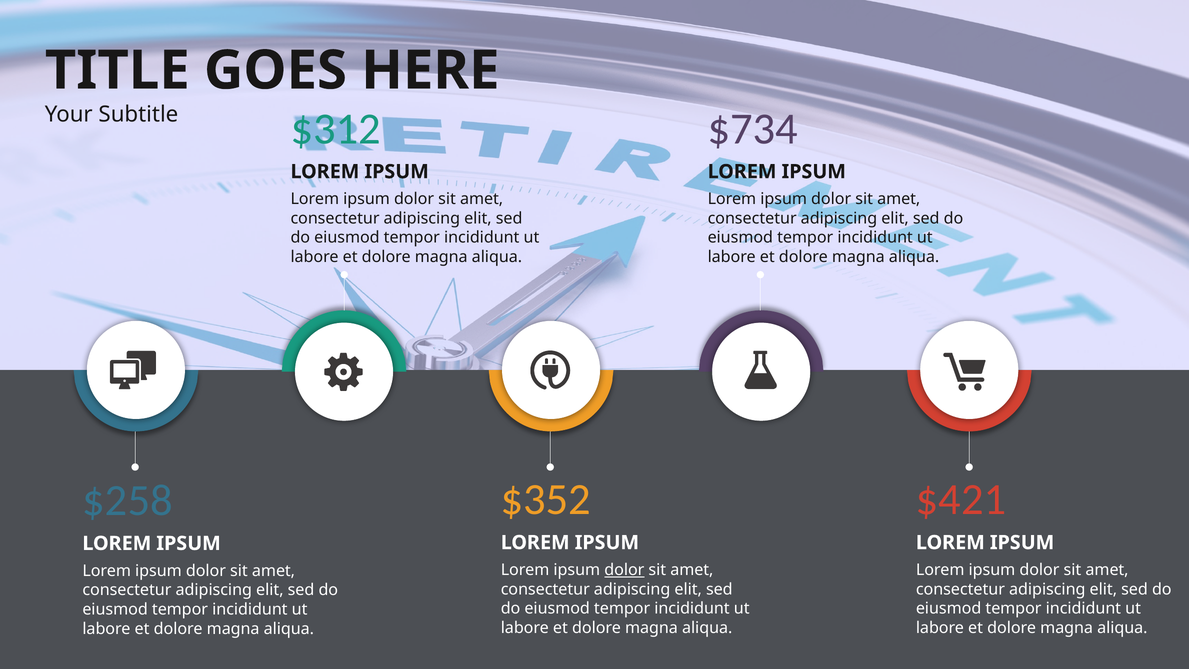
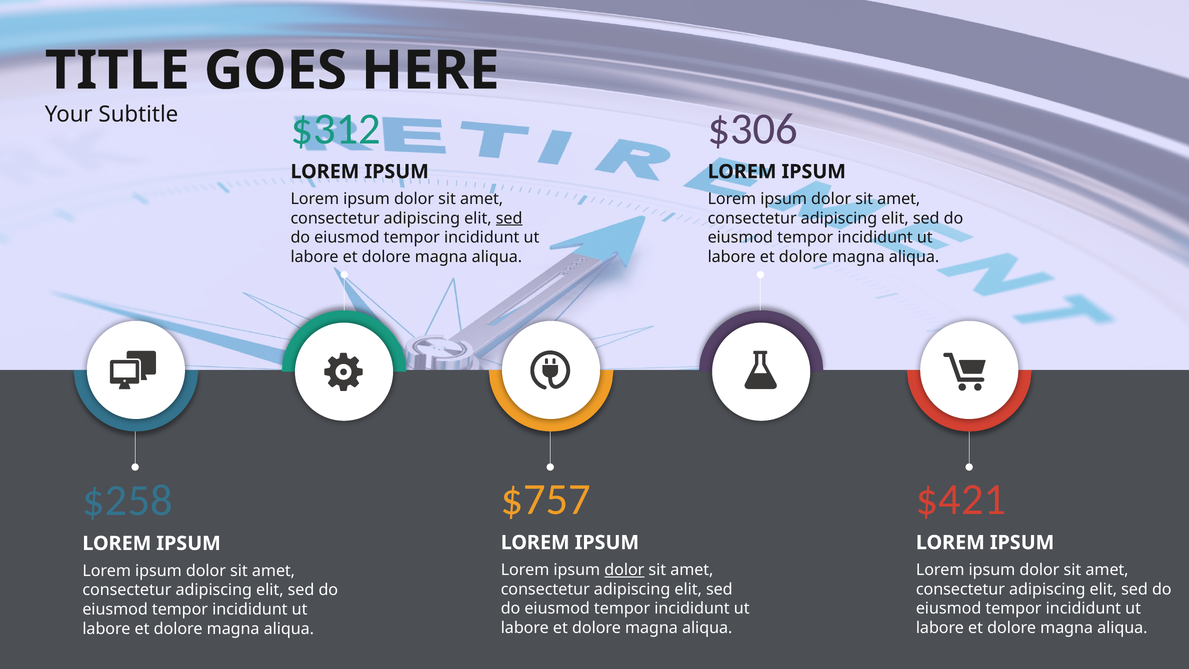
$734: $734 -> $306 (753, 129)
sed underline: none -> present (509, 218)
$352: $352 -> $757 (546, 500)
